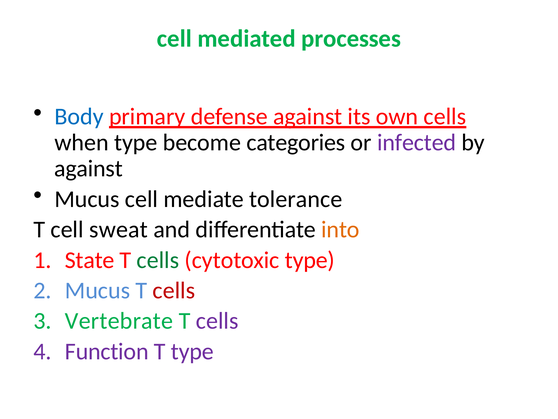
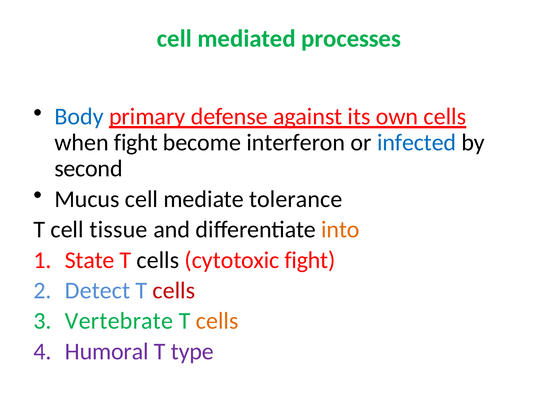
when type: type -> fight (136, 143)
categories: categories -> interferon (296, 143)
infected colour: purple -> blue (417, 143)
against: against -> second (89, 168)
sweat: sweat -> tissue (119, 229)
cells colour: green -> black (158, 260)
cytotoxic type: type -> fight (310, 260)
Mucus: Mucus -> Detect (97, 290)
cells colour: purple -> orange (217, 321)
Function: Function -> Humoral (107, 351)
